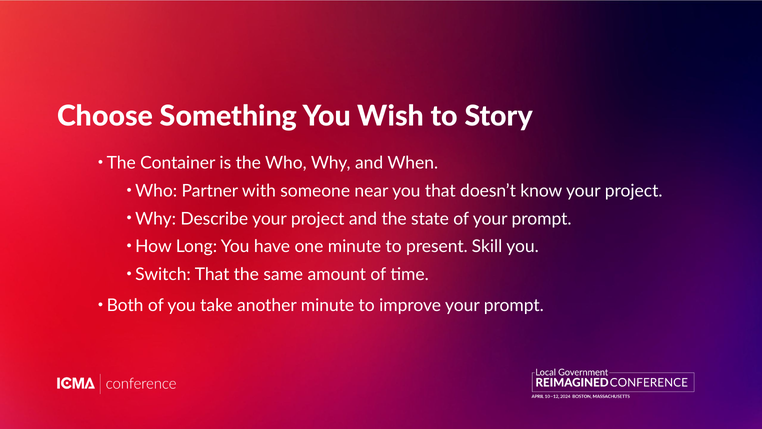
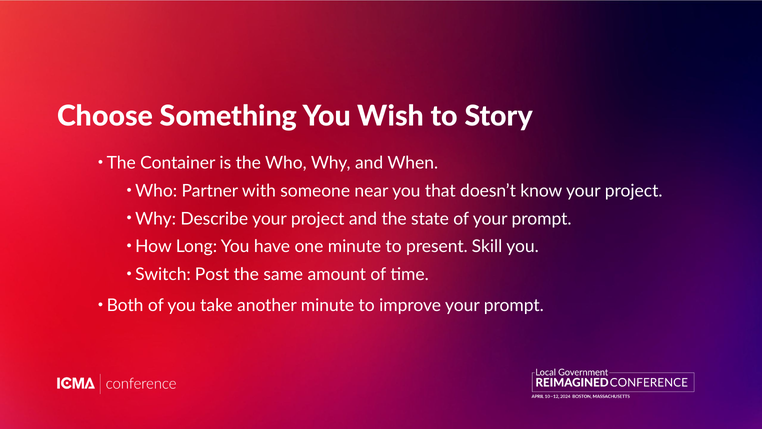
Switch That: That -> Post (212, 274)
